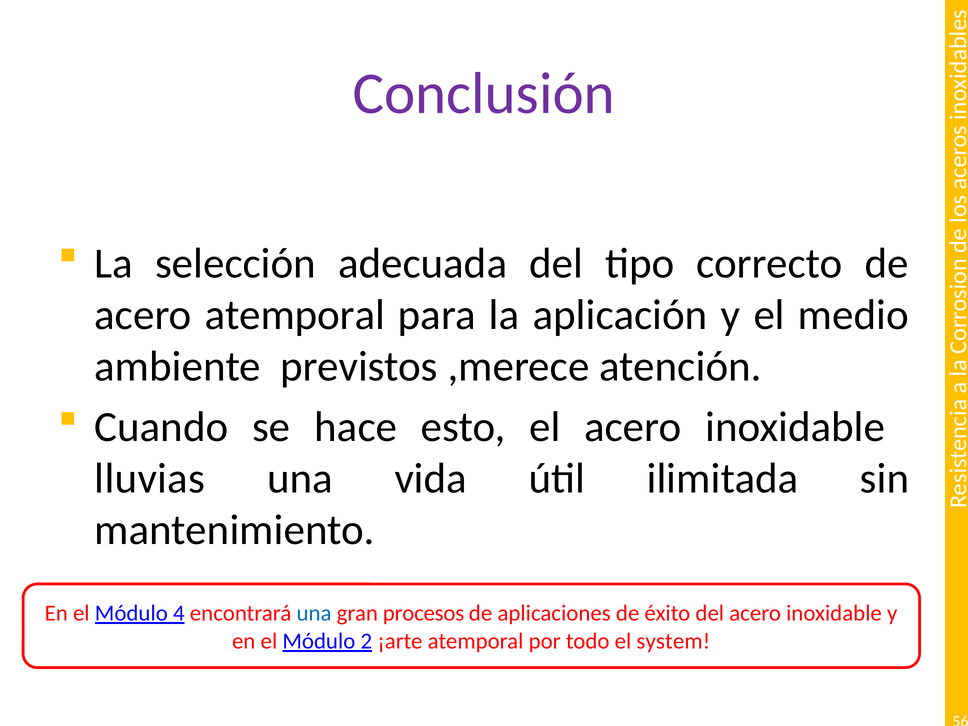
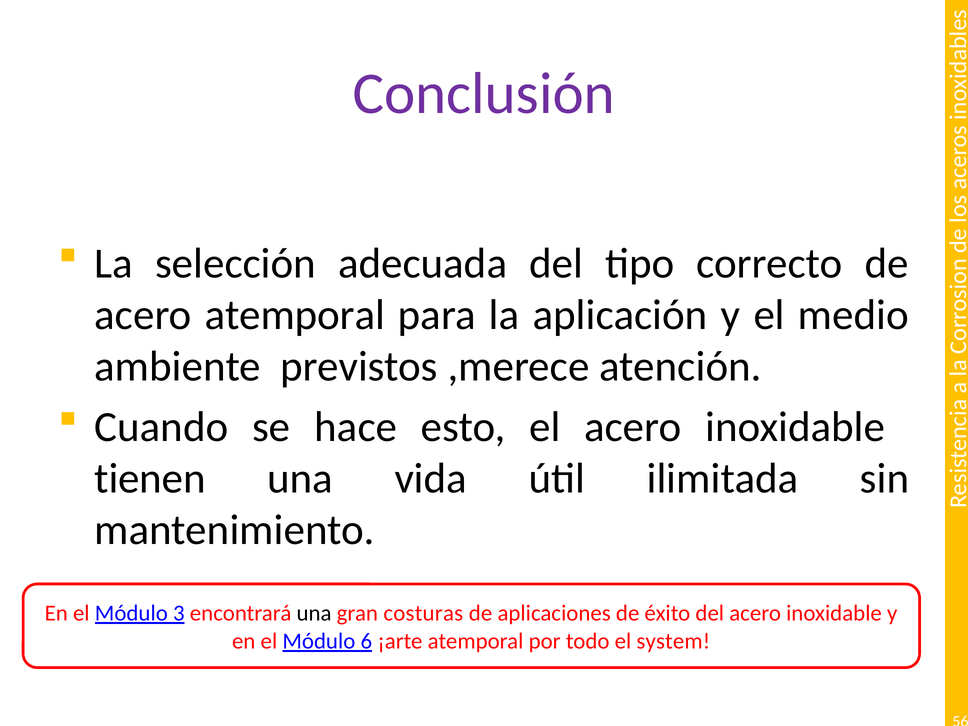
lluvias: lluvias -> tienen (150, 478)
4: 4 -> 3 (179, 613)
una colour: blue -> black (314, 613)
procesos: procesos -> costuras (423, 613)
2: 2 -> 6 (366, 641)
